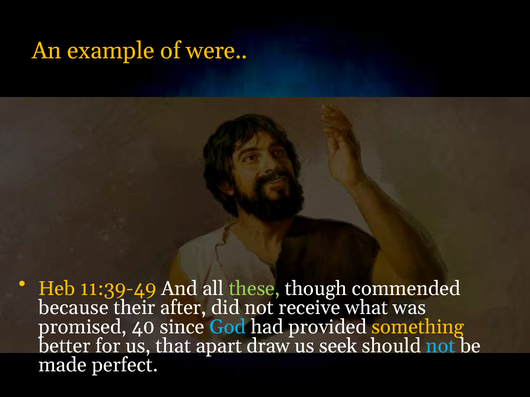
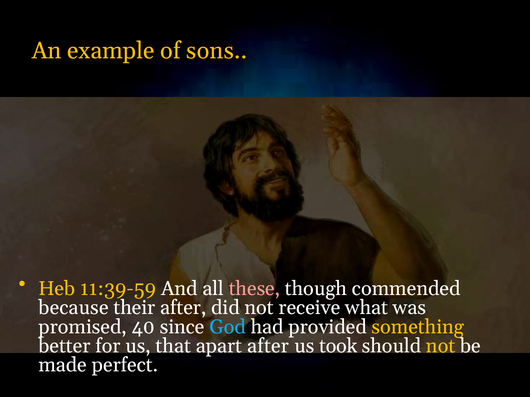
were: were -> sons (217, 51)
11:39-49: 11:39-49 -> 11:39-59 (118, 289)
these colour: light green -> pink (254, 289)
apart draw: draw -> after (268, 346)
seek: seek -> took (338, 346)
not colour: light blue -> yellow (441, 346)
